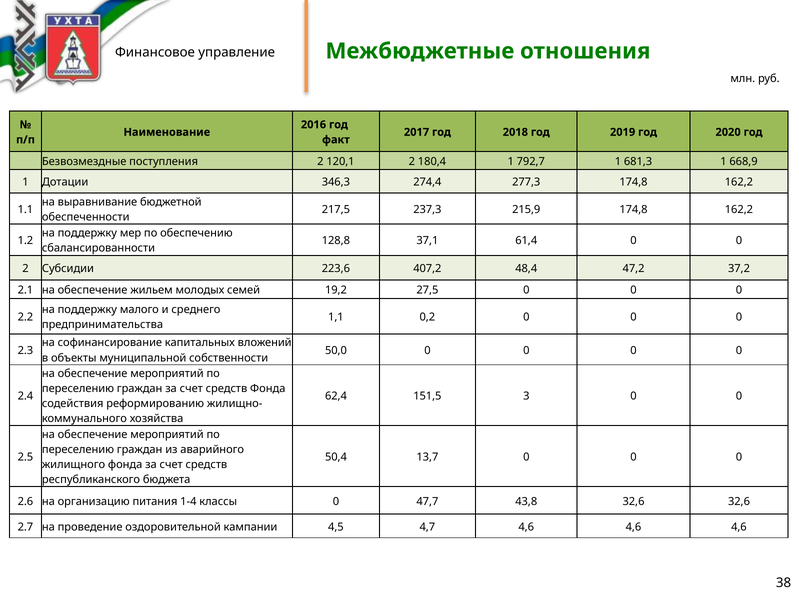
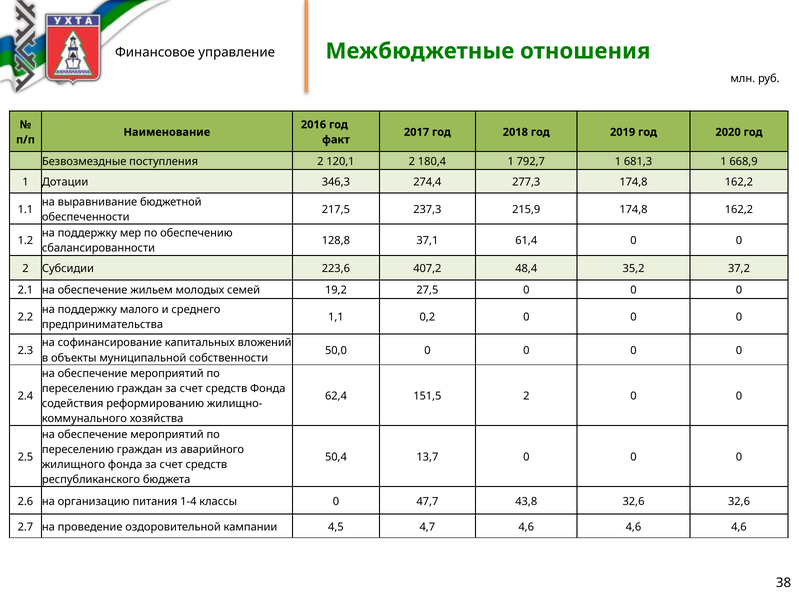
47,2: 47,2 -> 35,2 (634, 269)
151,5 3: 3 -> 2 (526, 396)
